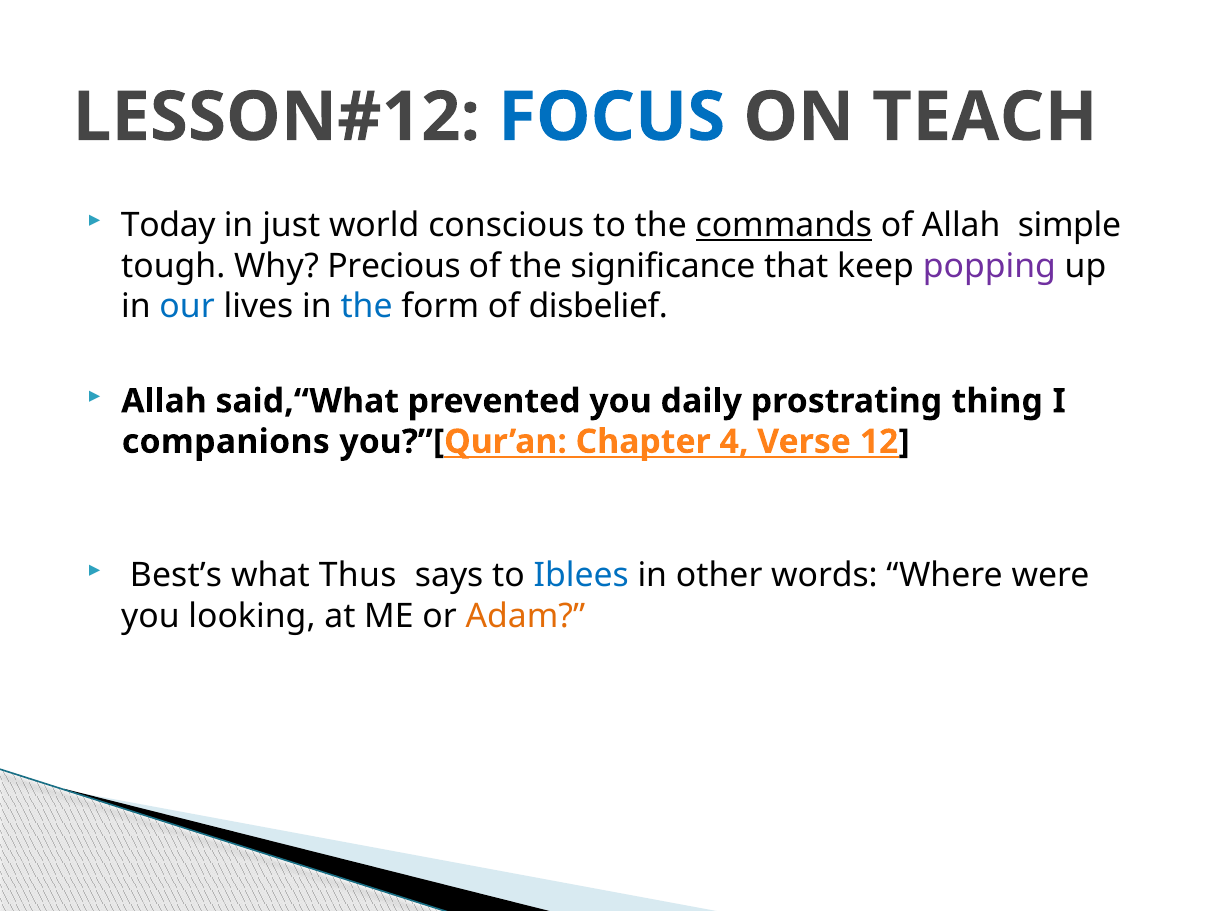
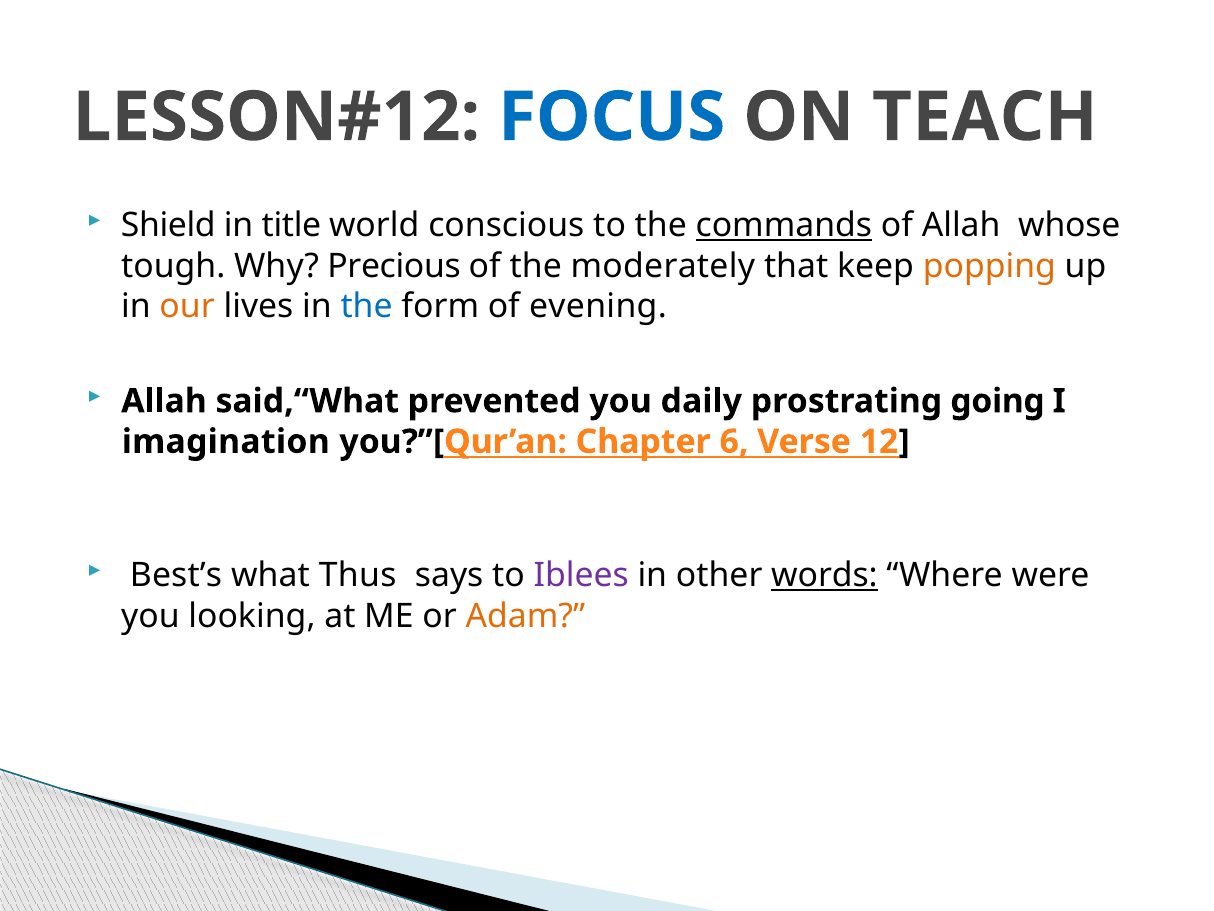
Today: Today -> Shield (168, 225)
just: just -> title (291, 225)
simple: simple -> whose (1069, 225)
significance: significance -> moderately (663, 266)
popping colour: purple -> orange (989, 266)
our colour: blue -> orange (187, 306)
disbelief: disbelief -> evening (598, 306)
thing: thing -> going (998, 401)
companions: companions -> imagination (226, 441)
4: 4 -> 6 (734, 441)
Iblees colour: blue -> purple (581, 575)
words underline: none -> present (824, 575)
